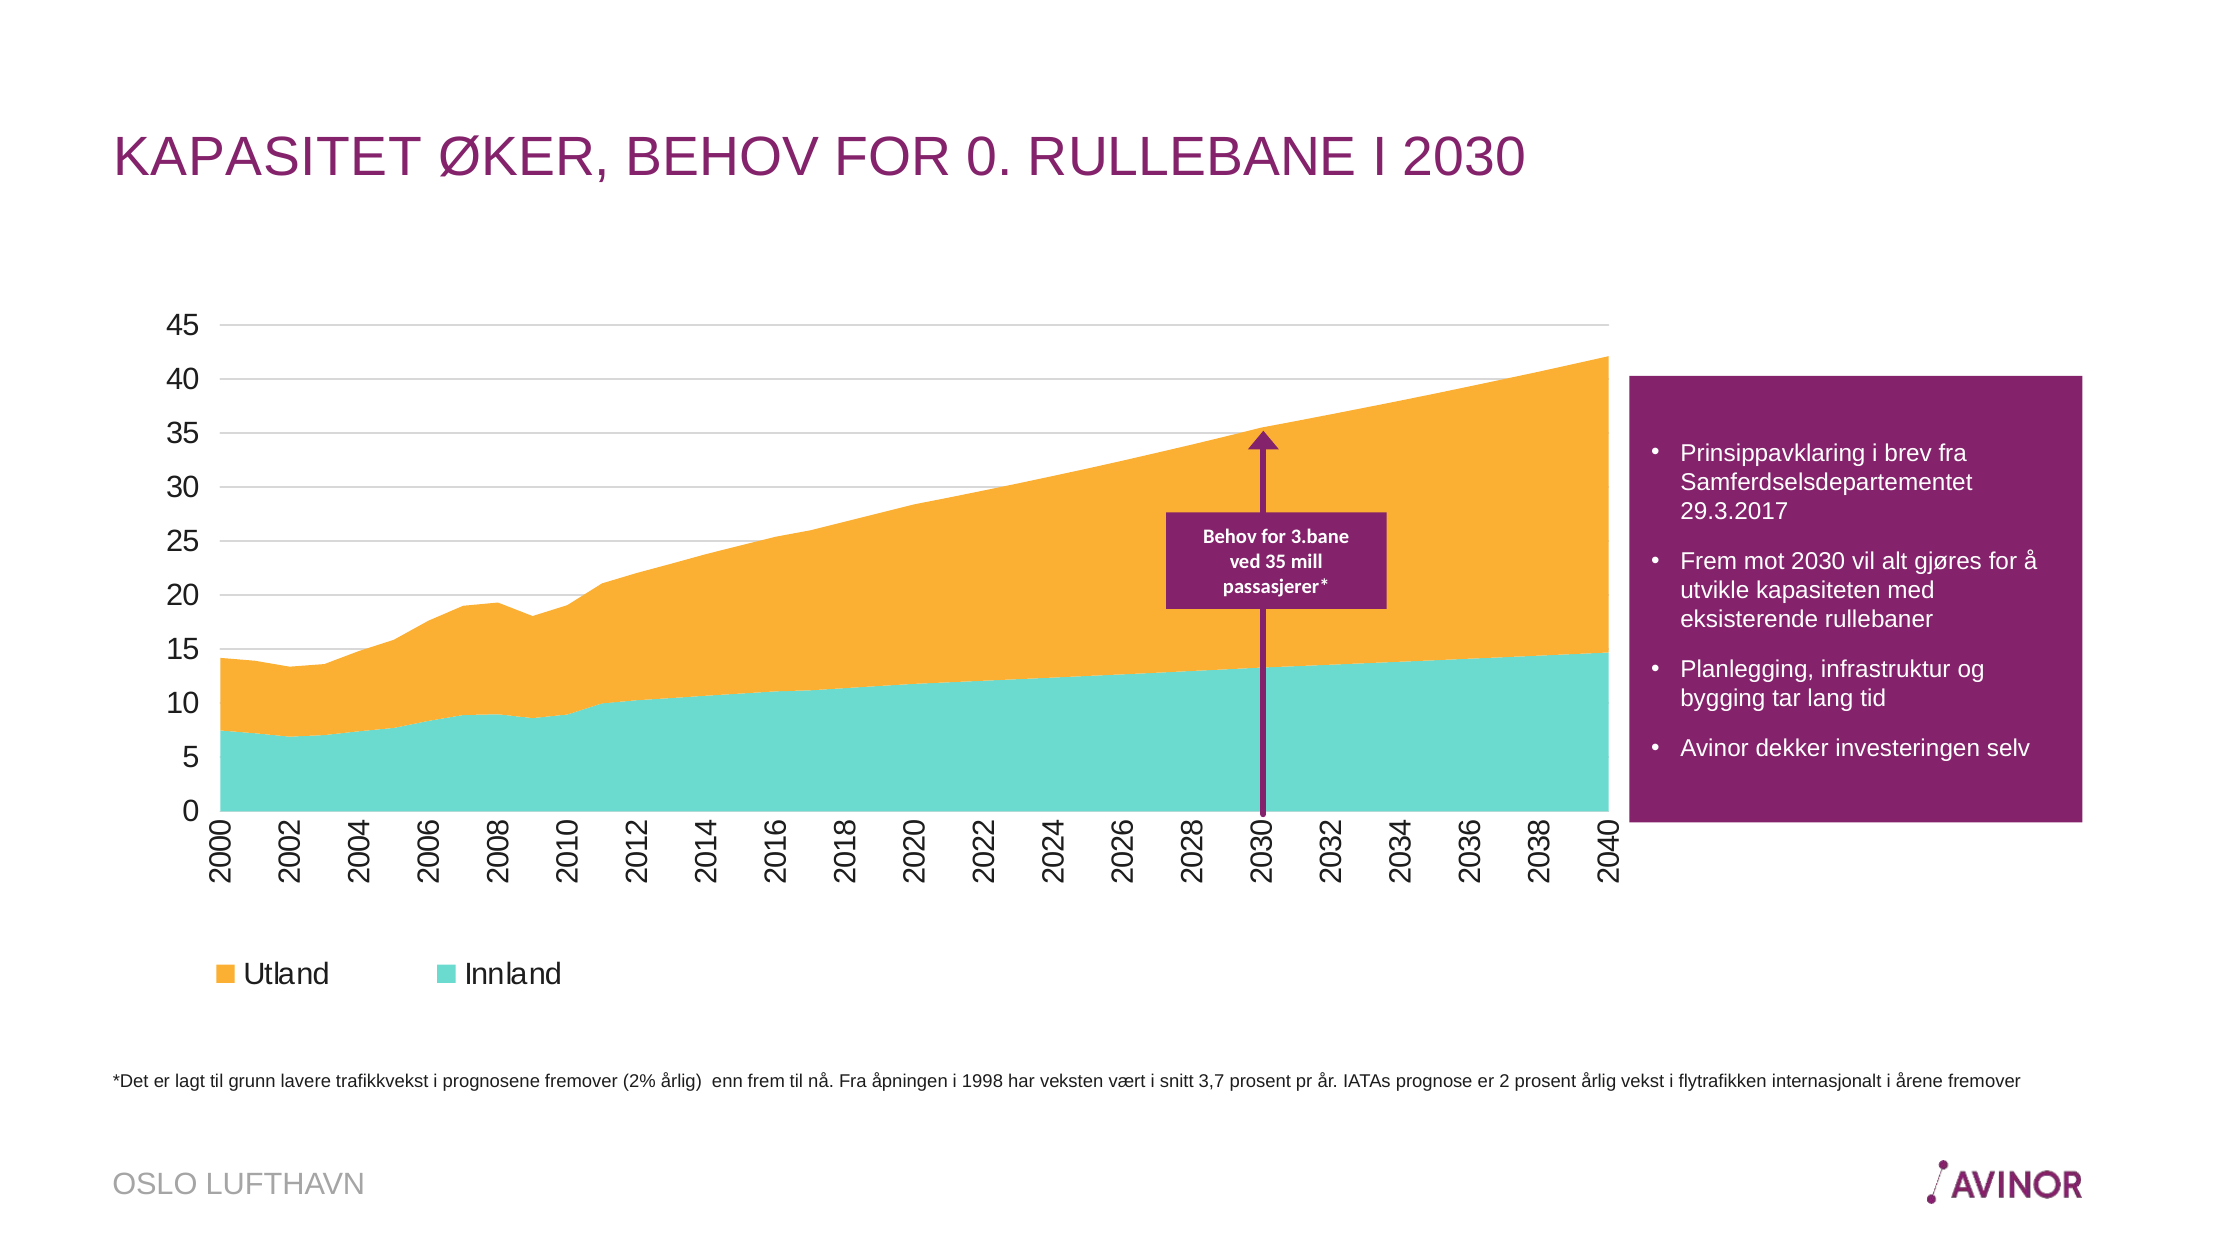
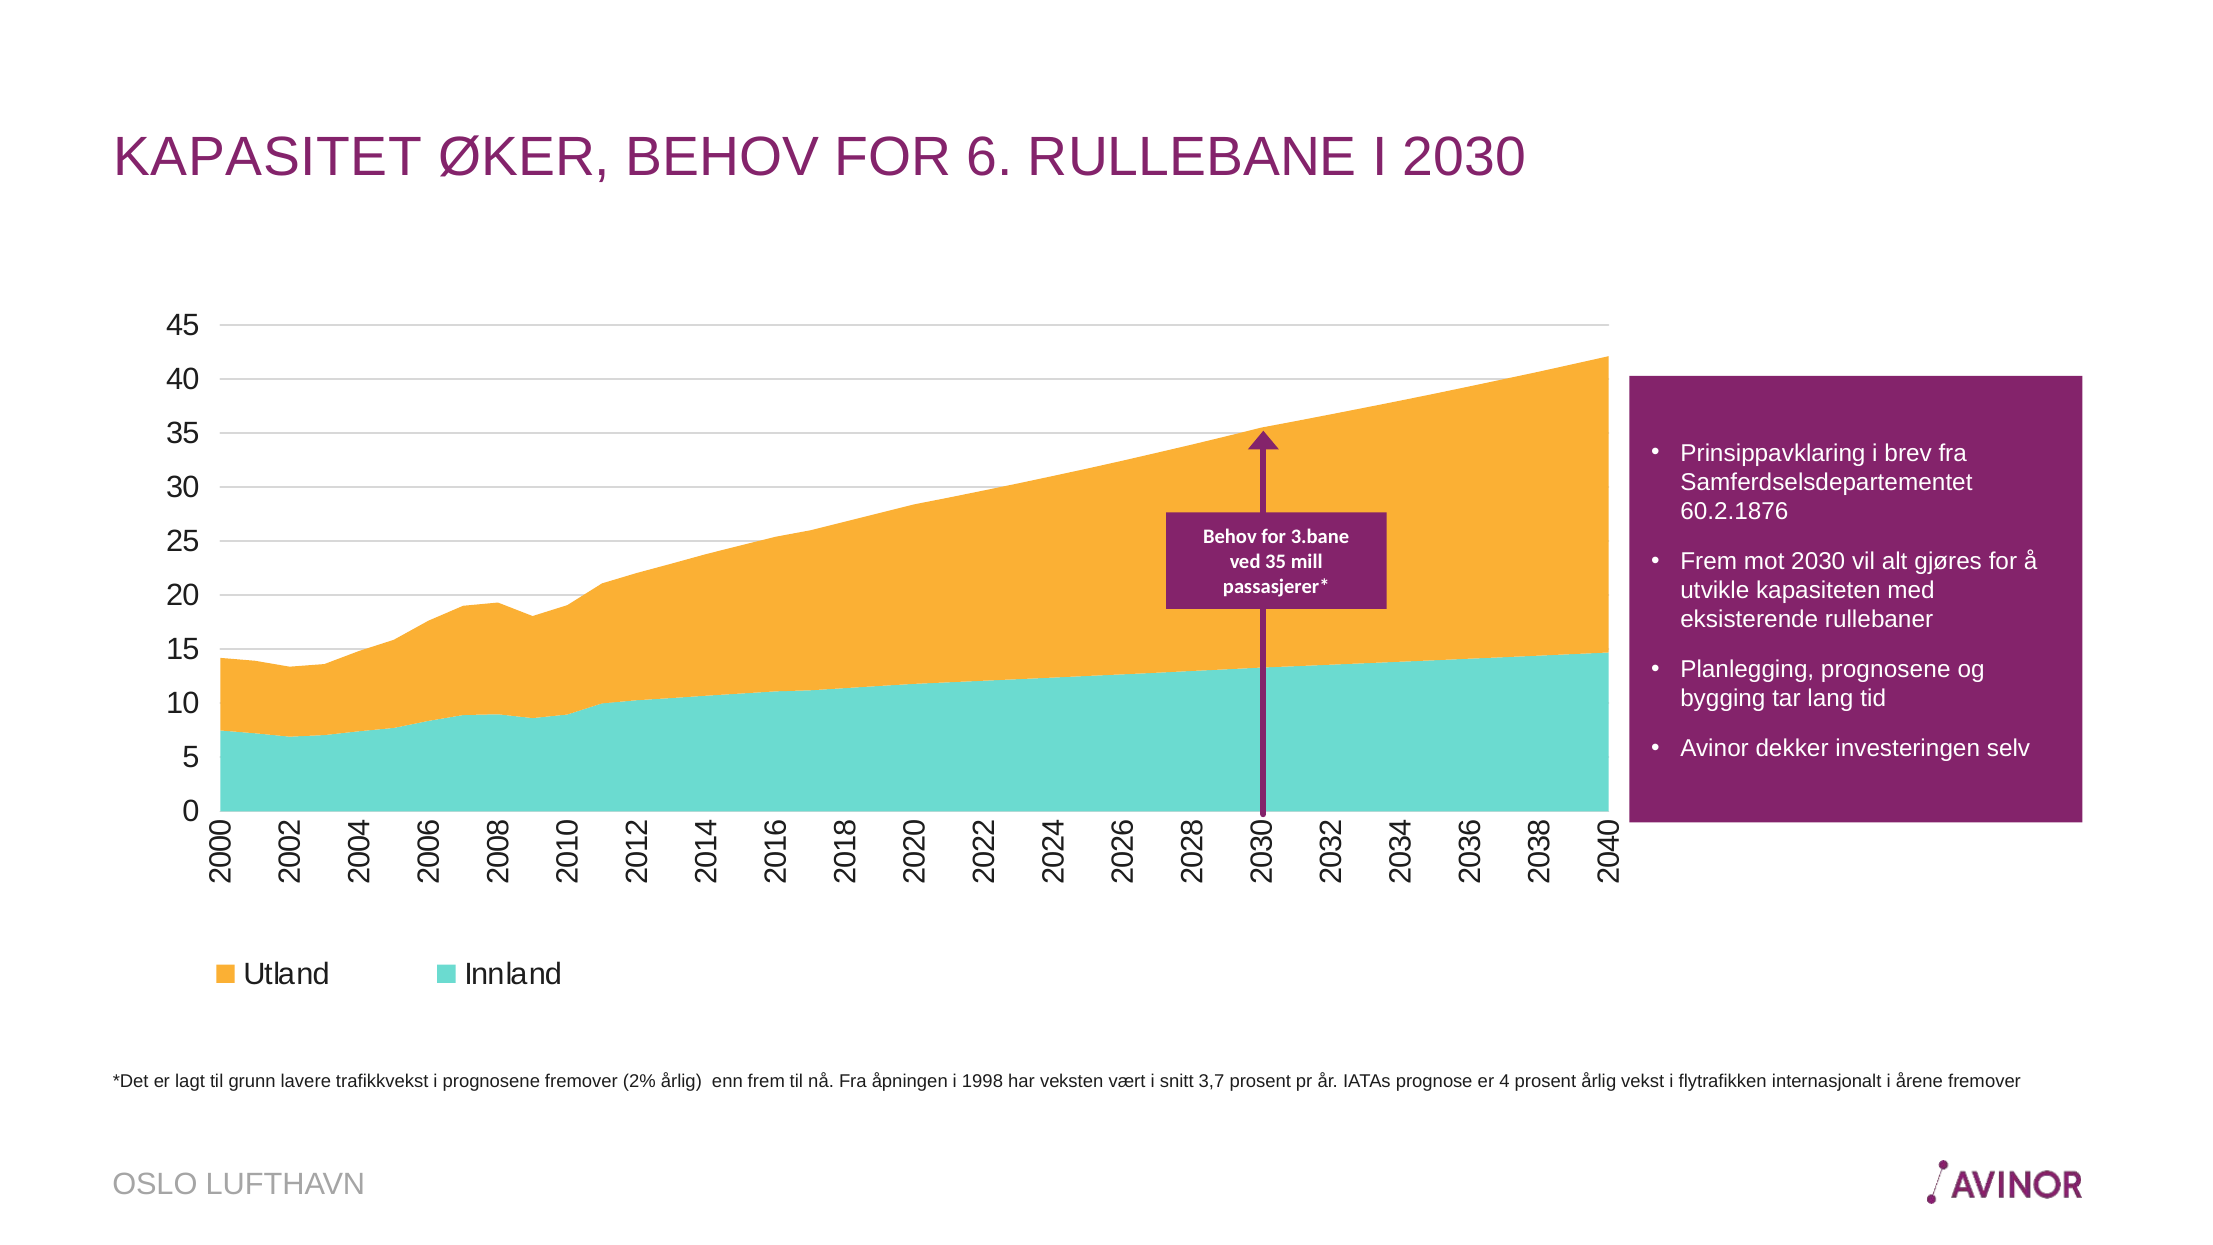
FOR 0: 0 -> 6 (990, 157)
29.3.2017: 29.3.2017 -> 60.2.1876 (1734, 511)
Planlegging infrastruktur: infrastruktur -> prognosene (1886, 670)
er 2: 2 -> 4 (1505, 1081)
